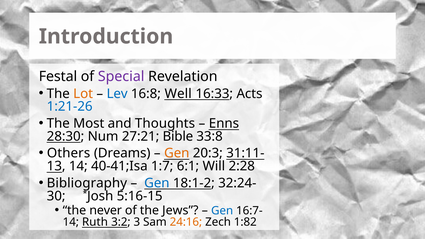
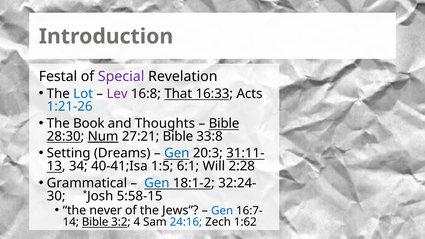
Lot colour: orange -> blue (83, 94)
Lev colour: blue -> purple (117, 94)
Well: Well -> That (178, 94)
Most: Most -> Book (89, 124)
Enns: Enns -> Bible (224, 124)
Num underline: none -> present (103, 136)
Others: Others -> Setting (69, 153)
Gen colour: orange -> blue (177, 153)
14: 14 -> 34 (78, 166)
1:7: 1:7 -> 1:5 (162, 166)
Bibliography: Bibliography -> Grammatical (87, 183)
5:16-15: 5:16-15 -> 5:58-15 (140, 196)
Ruth: Ruth -> Bible (95, 222)
3: 3 -> 4 (137, 222)
24:16 colour: orange -> blue (186, 222)
1:82: 1:82 -> 1:62 (245, 222)
